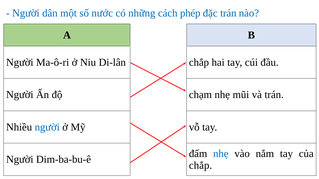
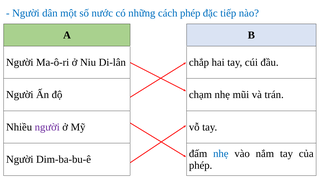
đặc trán: trán -> tiếp (228, 13)
người colour: blue -> purple (47, 127)
chắp: chắp -> phép (201, 166)
